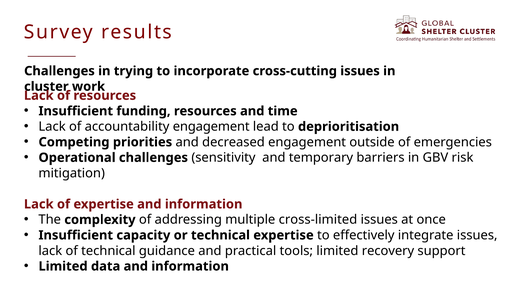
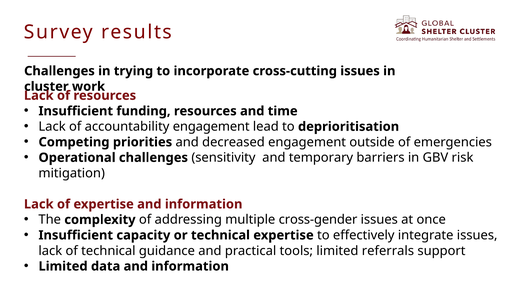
cross-limited: cross-limited -> cross-gender (318, 220)
recovery: recovery -> referrals (388, 251)
